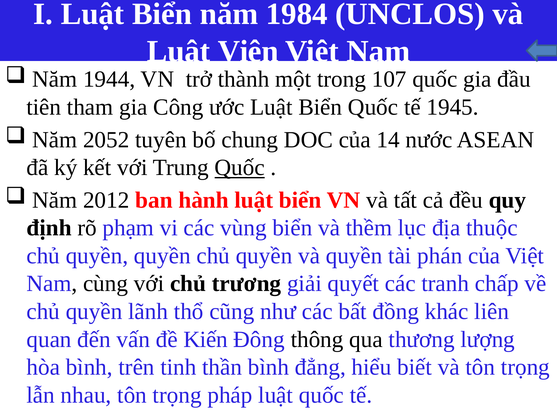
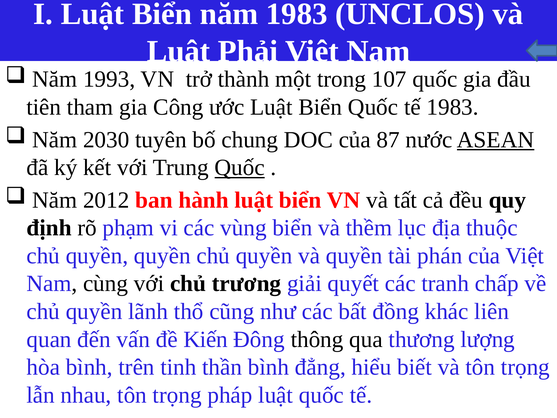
năm 1984: 1984 -> 1983 (297, 14)
Viên: Viên -> Phải (248, 51)
1944: 1944 -> 1993 (109, 79)
tế 1945: 1945 -> 1983 (453, 107)
2052: 2052 -> 2030 (106, 140)
14: 14 -> 87 (388, 140)
ASEAN underline: none -> present (496, 140)
